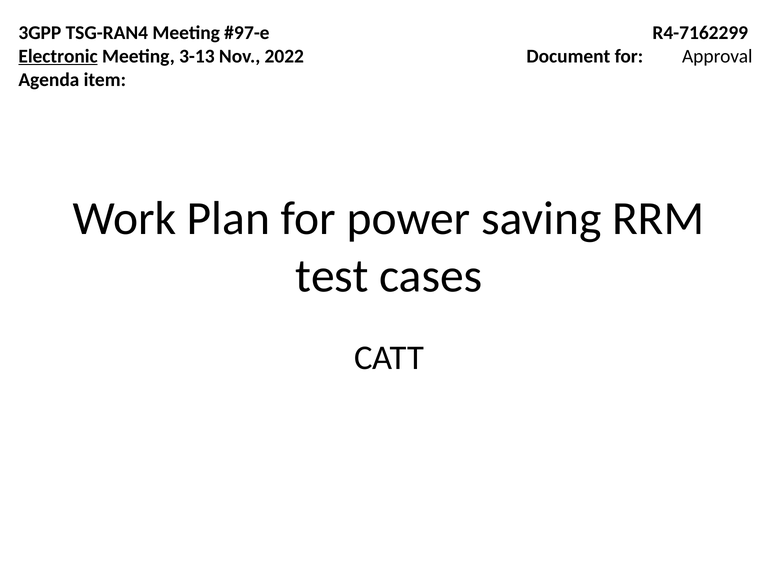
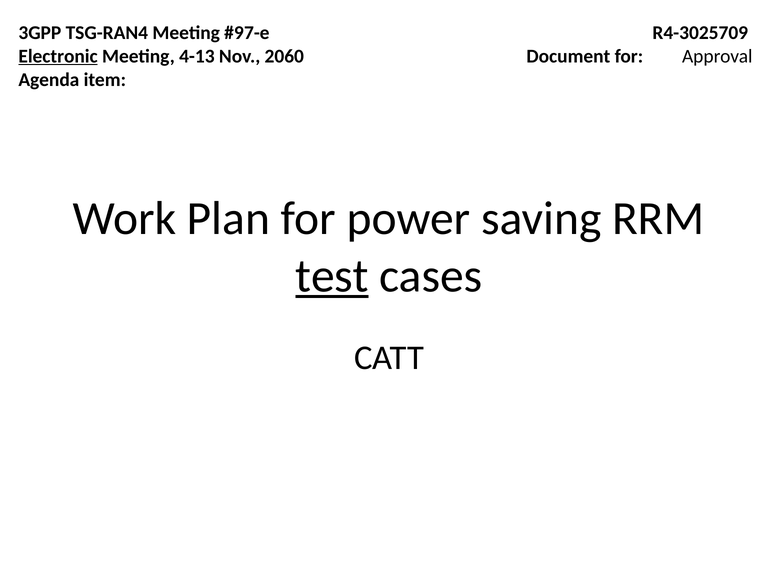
R4-7162299: R4-7162299 -> R4-3025709 (700, 33)
3-13: 3-13 -> 4-13 (197, 56)
2022: 2022 -> 2060 (284, 56)
test underline: none -> present (332, 276)
